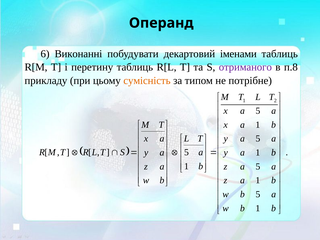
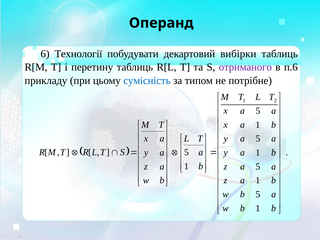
Виконанні: Виконанні -> Технології (78, 54)
іменами: іменами -> вибірки (238, 54)
п.8: п.8 -> п.6 (291, 67)
сумісність colour: orange -> blue (147, 81)
